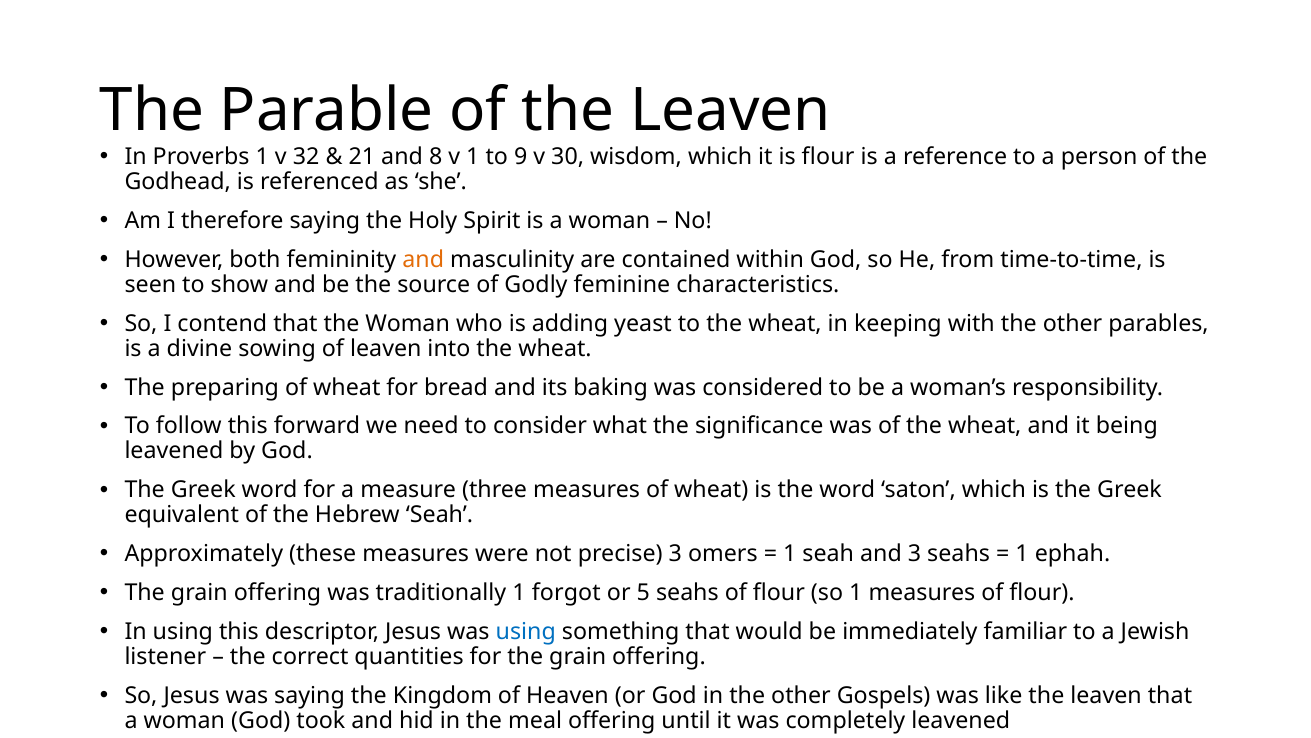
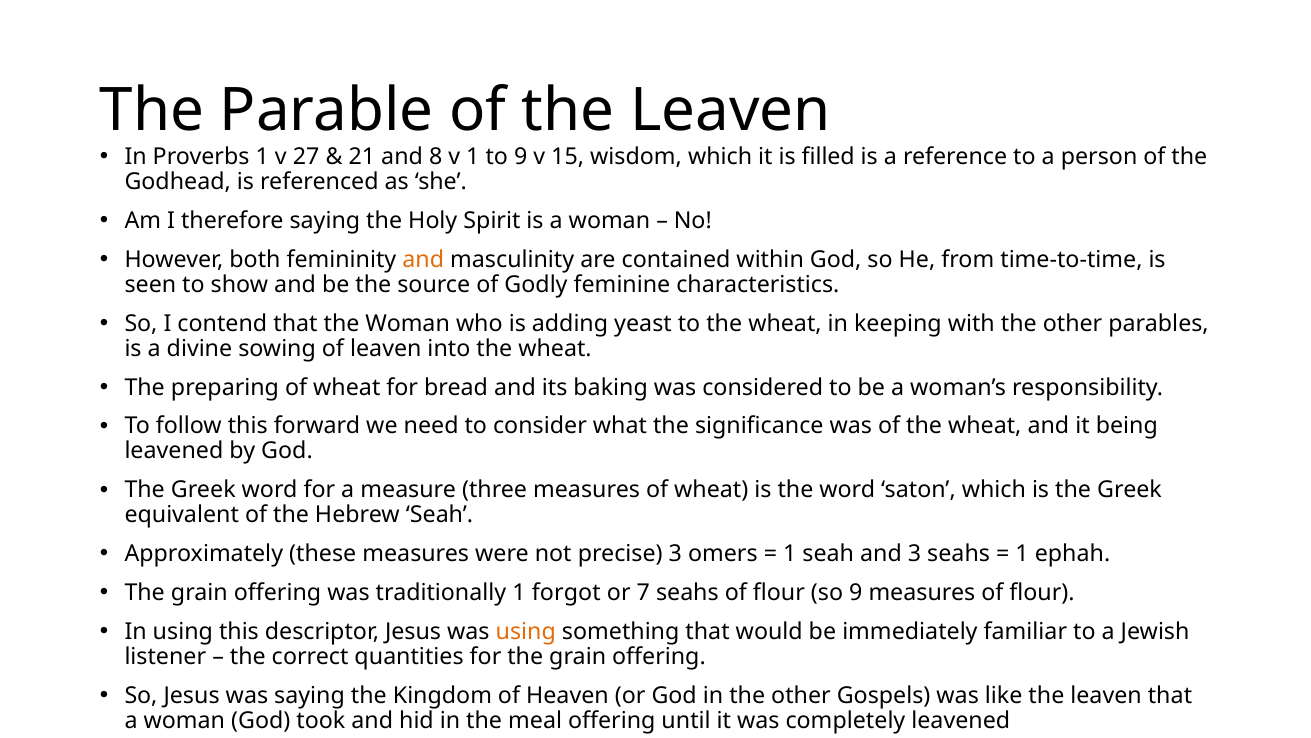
32: 32 -> 27 (306, 157)
30: 30 -> 15 (568, 157)
is flour: flour -> filled (828, 157)
5: 5 -> 7 (643, 592)
so 1: 1 -> 9 (856, 592)
using colour: blue -> orange (526, 631)
